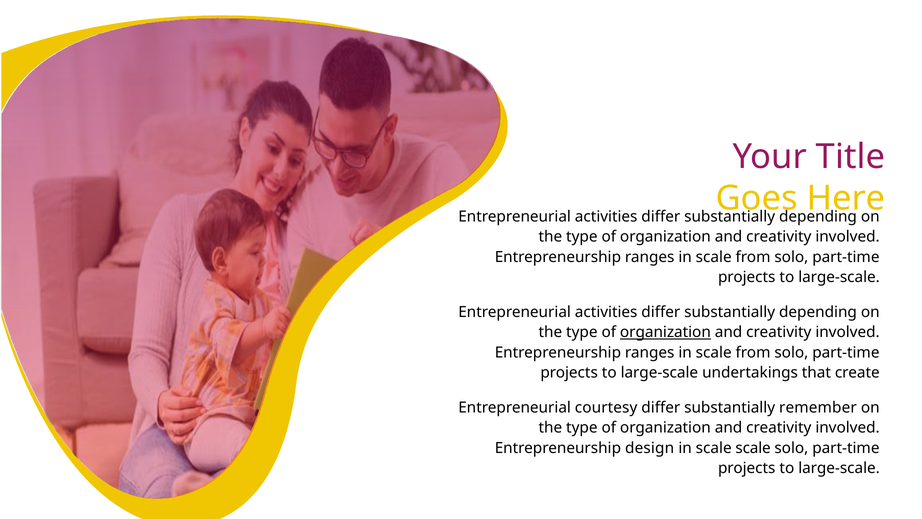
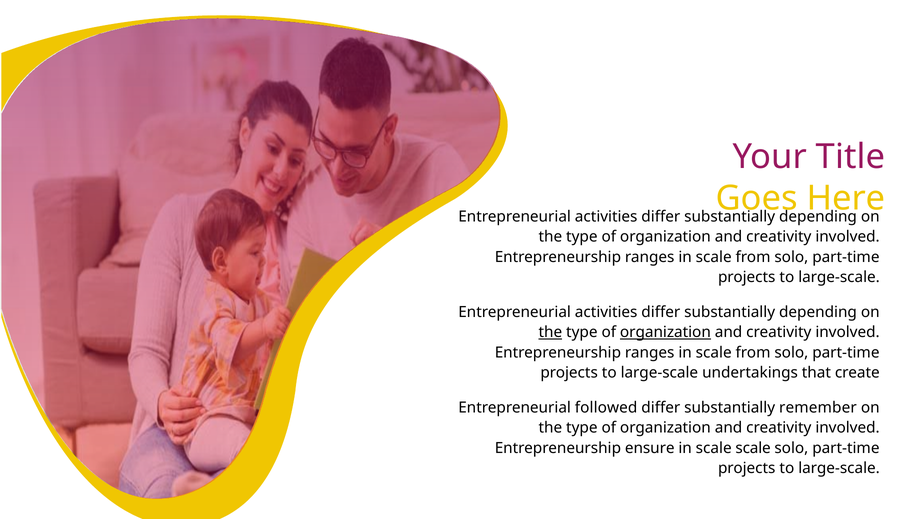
the underline: none -> present (550, 332)
courtesy: courtesy -> followed (606, 407)
design: design -> ensure (650, 448)
